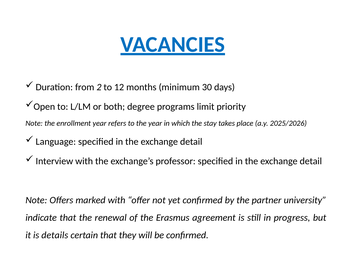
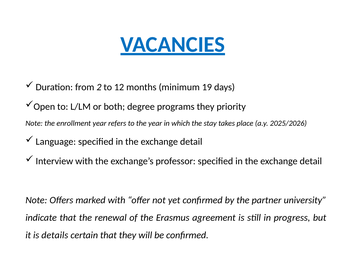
30: 30 -> 19 (207, 87)
programs limit: limit -> they (206, 107)
